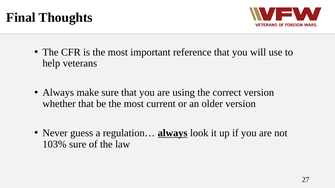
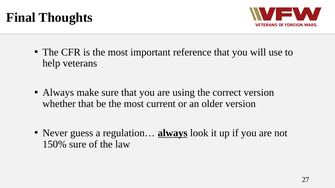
103%: 103% -> 150% (55, 144)
